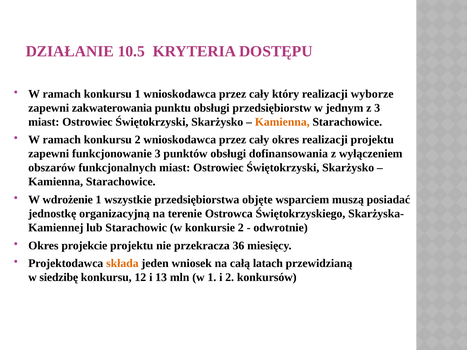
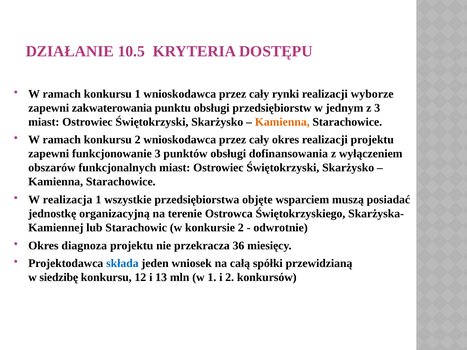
który: który -> rynki (286, 94)
wdrożenie: wdrożenie -> realizacja (68, 200)
projekcie: projekcie -> diagnoza (84, 246)
składa colour: orange -> blue (122, 264)
latach: latach -> spółki (268, 264)
